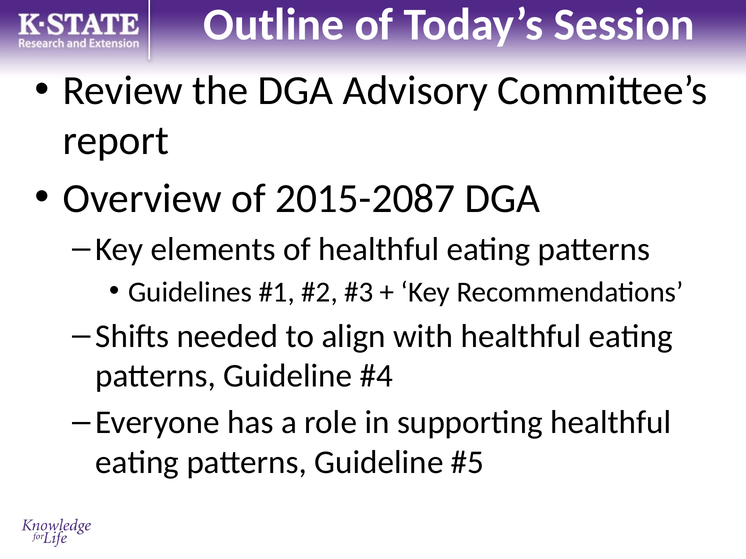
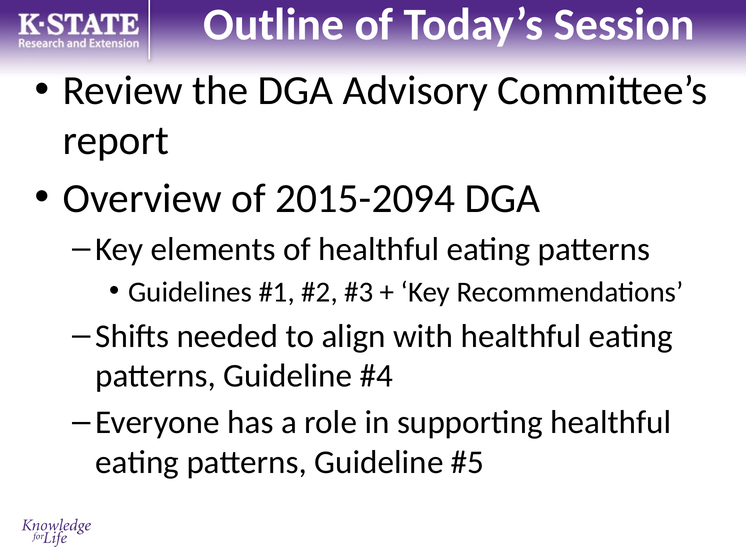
2015-2087: 2015-2087 -> 2015-2094 (365, 199)
